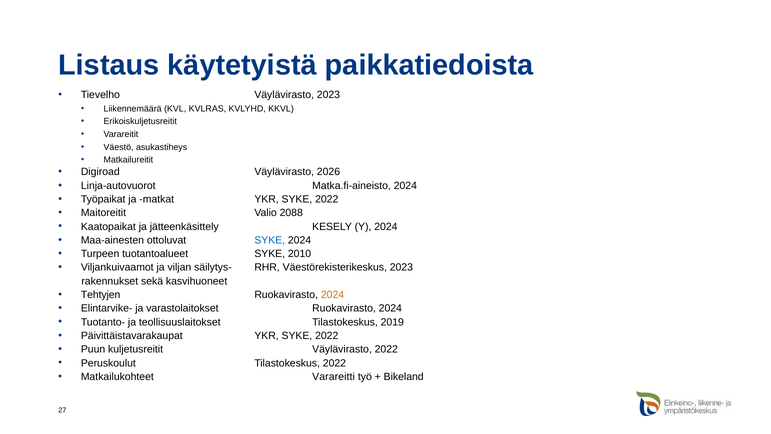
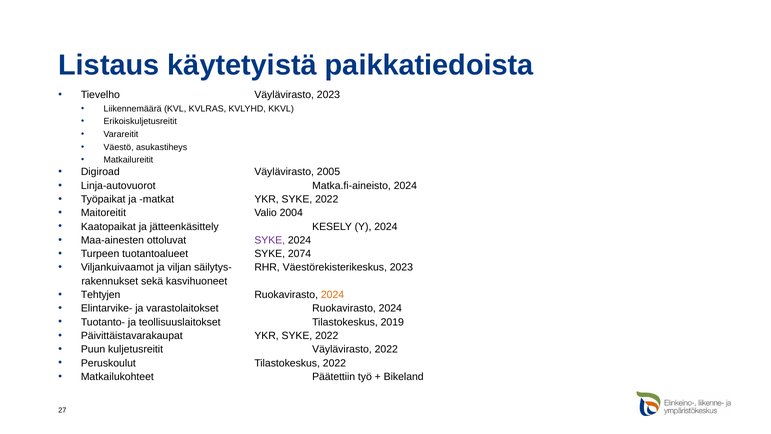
2026: 2026 -> 2005 (328, 172)
2088: 2088 -> 2004 (291, 213)
SYKE colour: blue -> purple (270, 240)
2010: 2010 -> 2074 (300, 254)
Varareitti: Varareitti -> Päätettiin (334, 376)
